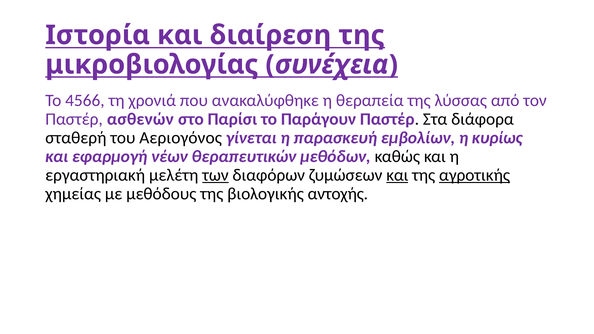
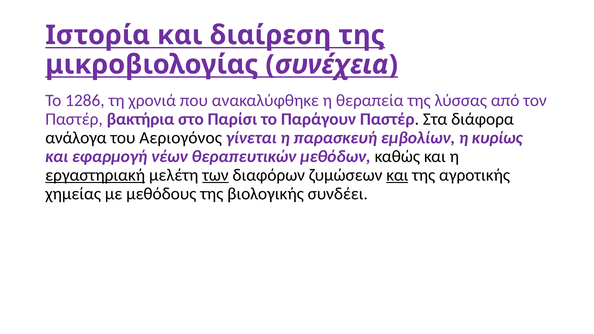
4566: 4566 -> 1286 (85, 100)
ασθενών: ασθενών -> βακτήρια (141, 119)
σταθερή: σταθερή -> ανάλογα (76, 138)
εργαστηριακή underline: none -> present (95, 175)
αγροτικής underline: present -> none (475, 175)
αντοχής: αντοχής -> συνδέει (338, 194)
